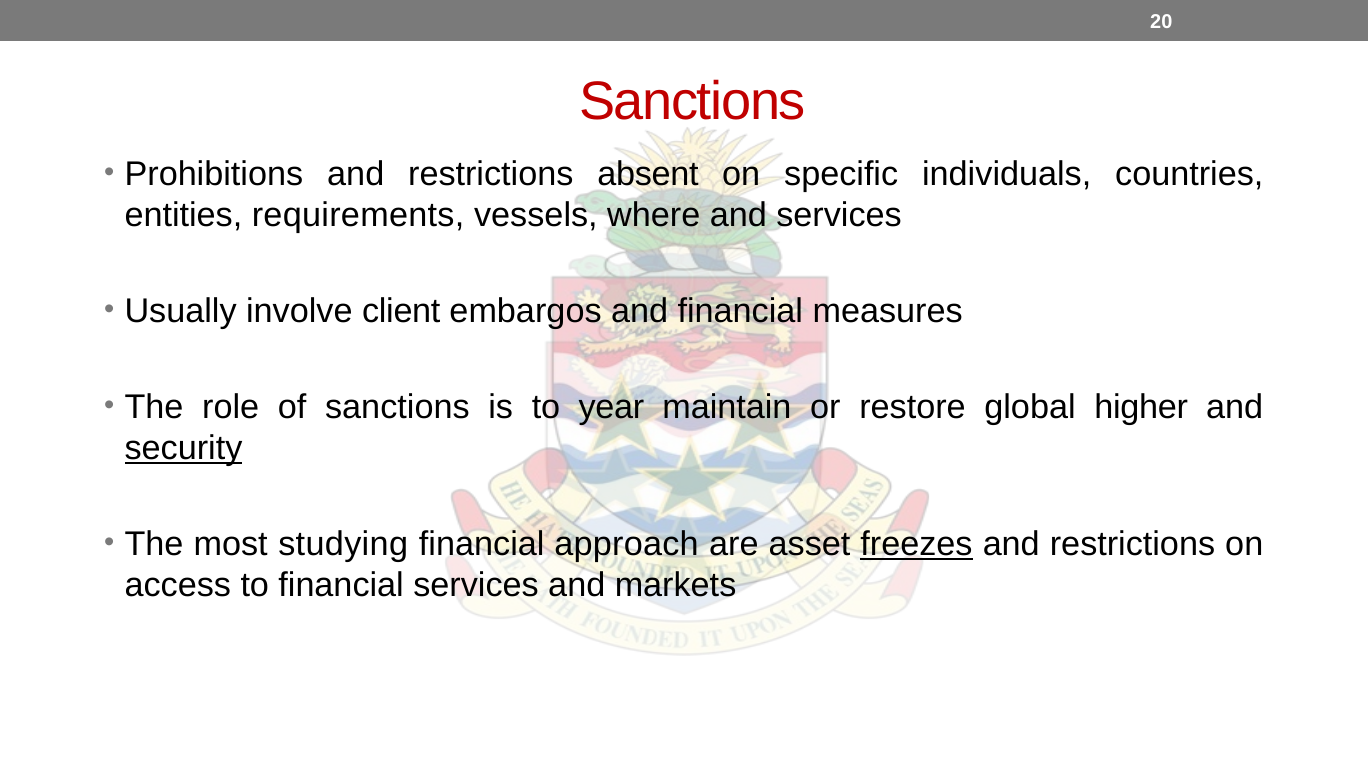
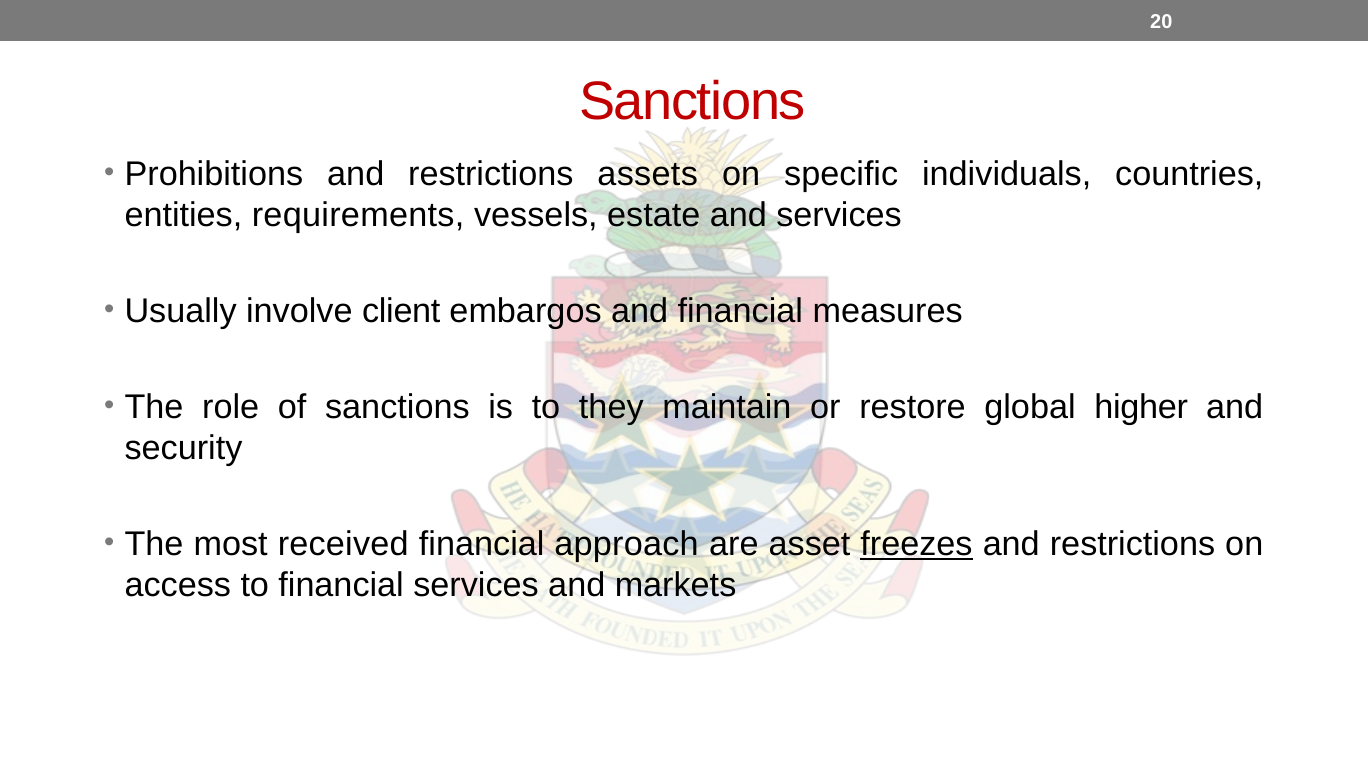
absent: absent -> assets (648, 174)
where: where -> estate (654, 215)
year: year -> they (611, 407)
security underline: present -> none (183, 448)
studying: studying -> received (343, 543)
